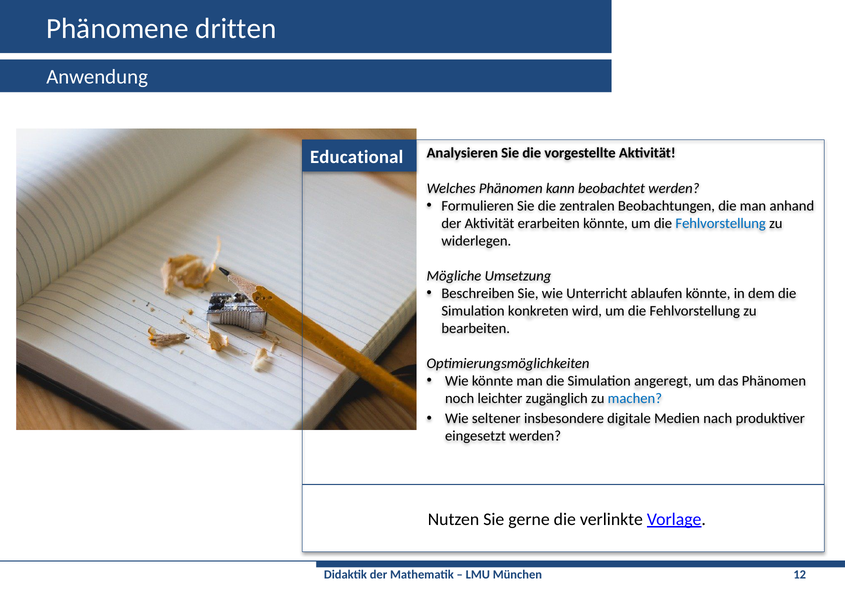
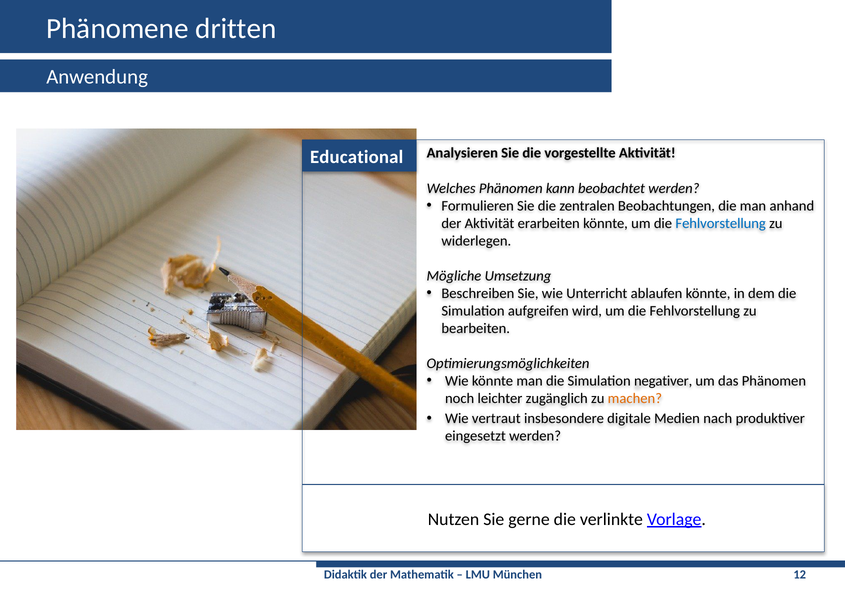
konkreten: konkreten -> aufgreifen (538, 311)
angeregt: angeregt -> negativer (663, 381)
machen colour: blue -> orange (635, 398)
seltener: seltener -> vertraut (496, 419)
